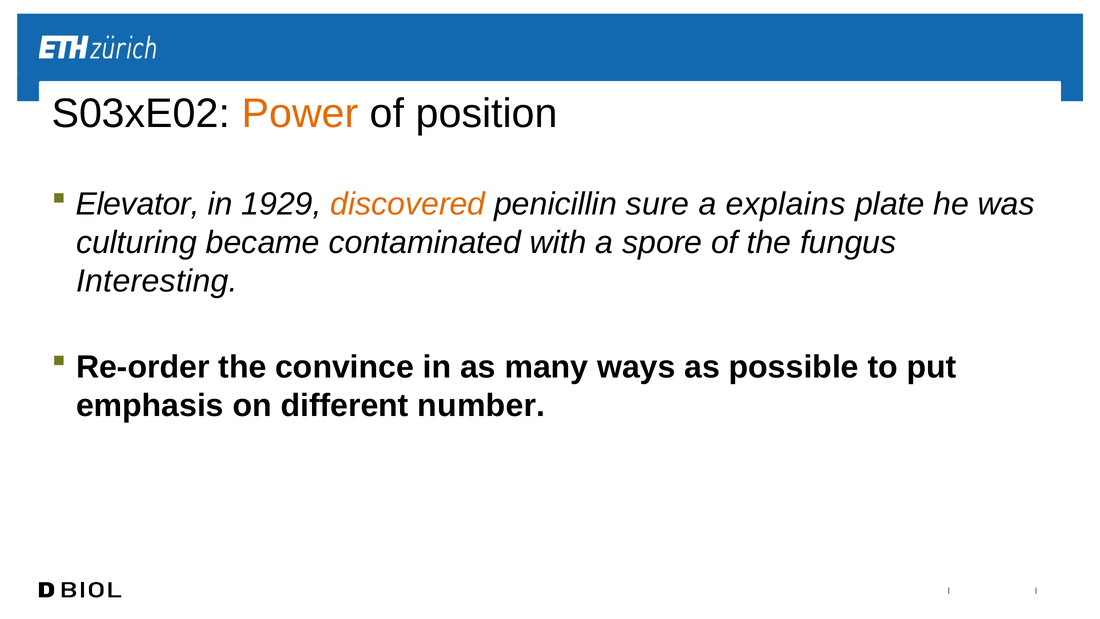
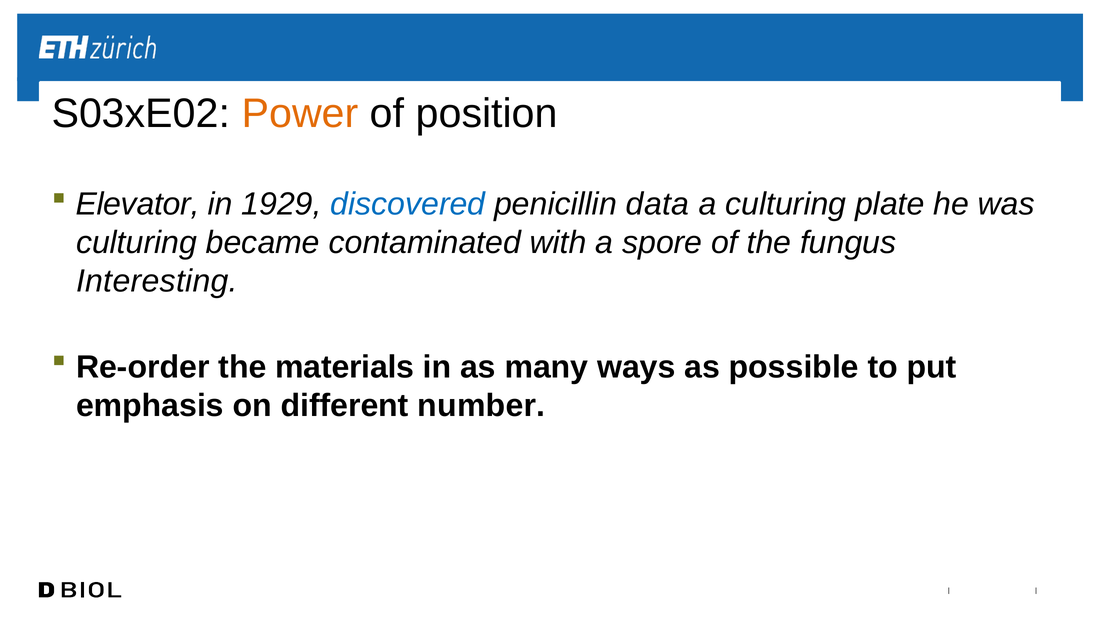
discovered colour: orange -> blue (408, 204)
sure: sure -> data (658, 204)
a explains: explains -> culturing (786, 204)
convince: convince -> materials (345, 367)
